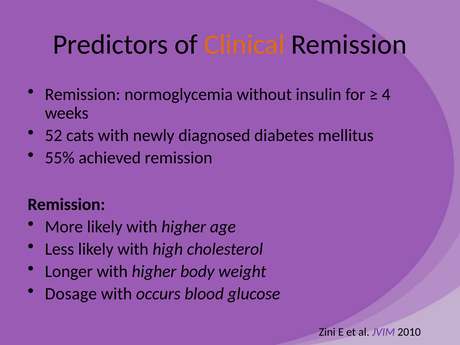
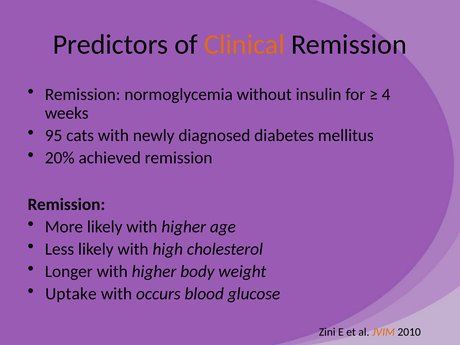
52: 52 -> 95 (54, 135)
55%: 55% -> 20% (60, 158)
Dosage: Dosage -> Uptake (71, 294)
JVIM colour: purple -> orange (384, 332)
